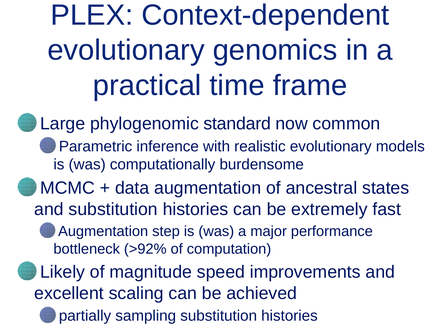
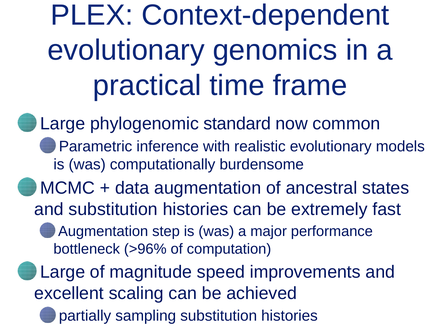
>92%: >92% -> >96% (145, 248)
Likely: Likely -> Large (63, 272)
